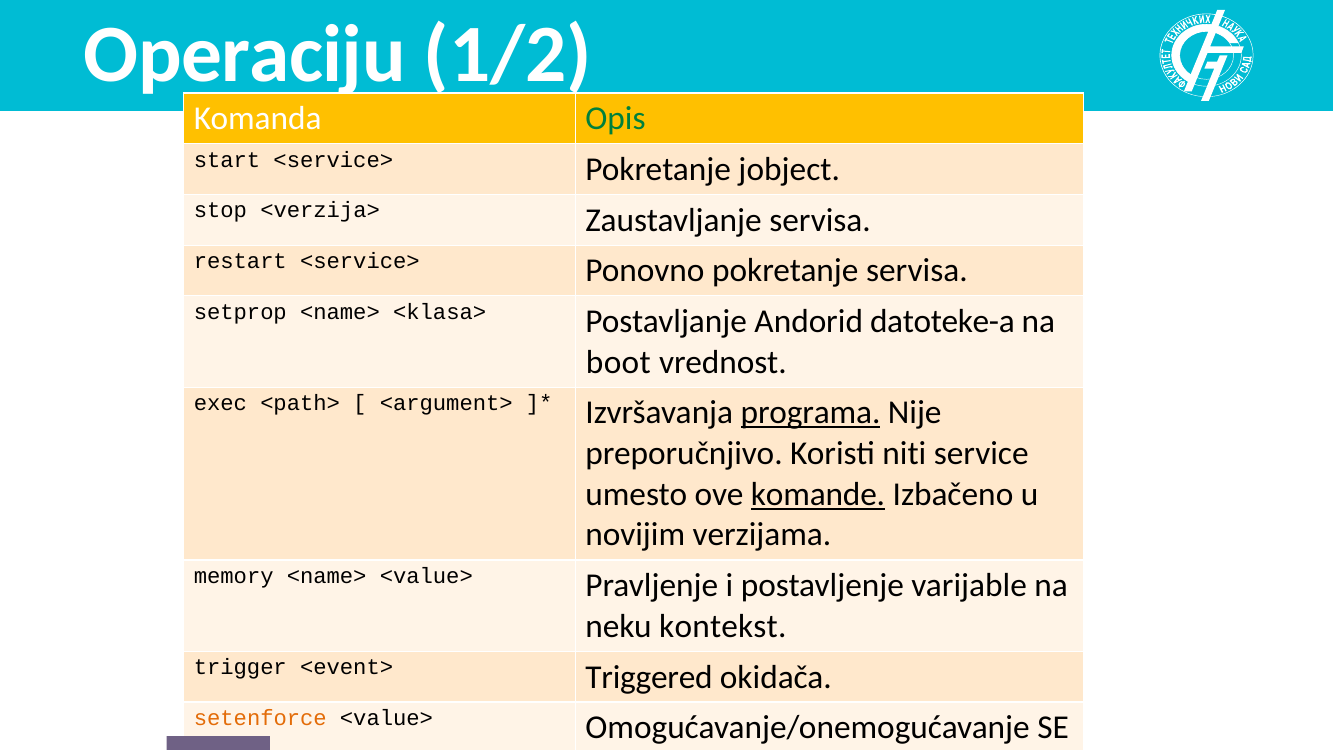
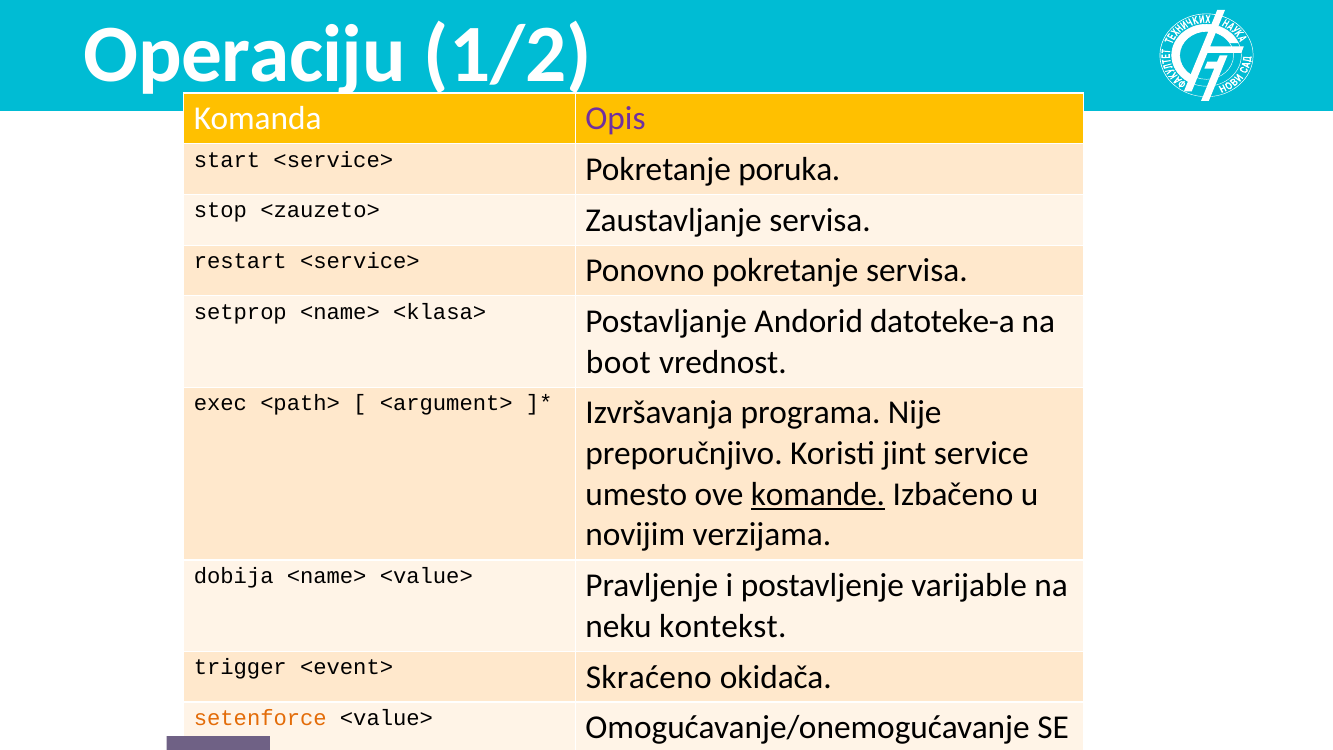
Opis colour: green -> purple (616, 119)
jobject: jobject -> poruka (789, 169)
<verzija>: <verzija> -> <zauzeto> (320, 211)
programa underline: present -> none (811, 413)
niti: niti -> jint (904, 453)
memory: memory -> dobija (234, 576)
Triggered: Triggered -> Skraćeno (649, 677)
